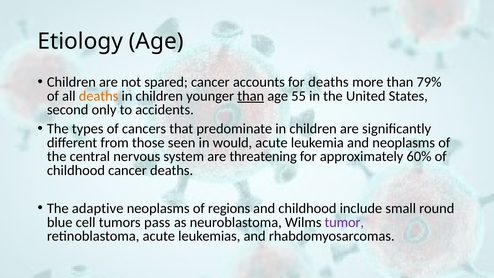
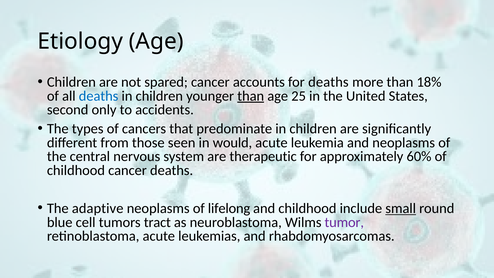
79%: 79% -> 18% (429, 82)
deaths colour: orange -> blue (99, 96)
55: 55 -> 25 (299, 96)
threatening: threatening -> therapeutic (263, 156)
regions: regions -> lifelong (229, 208)
small underline: none -> present (401, 208)
pass: pass -> tract (157, 222)
